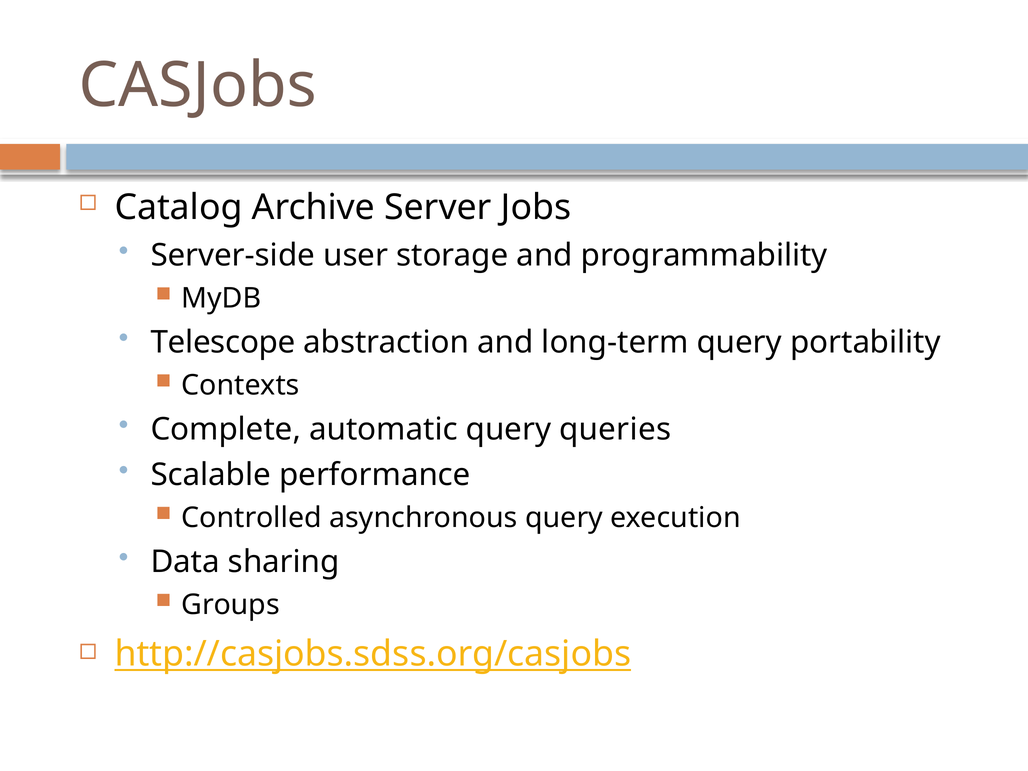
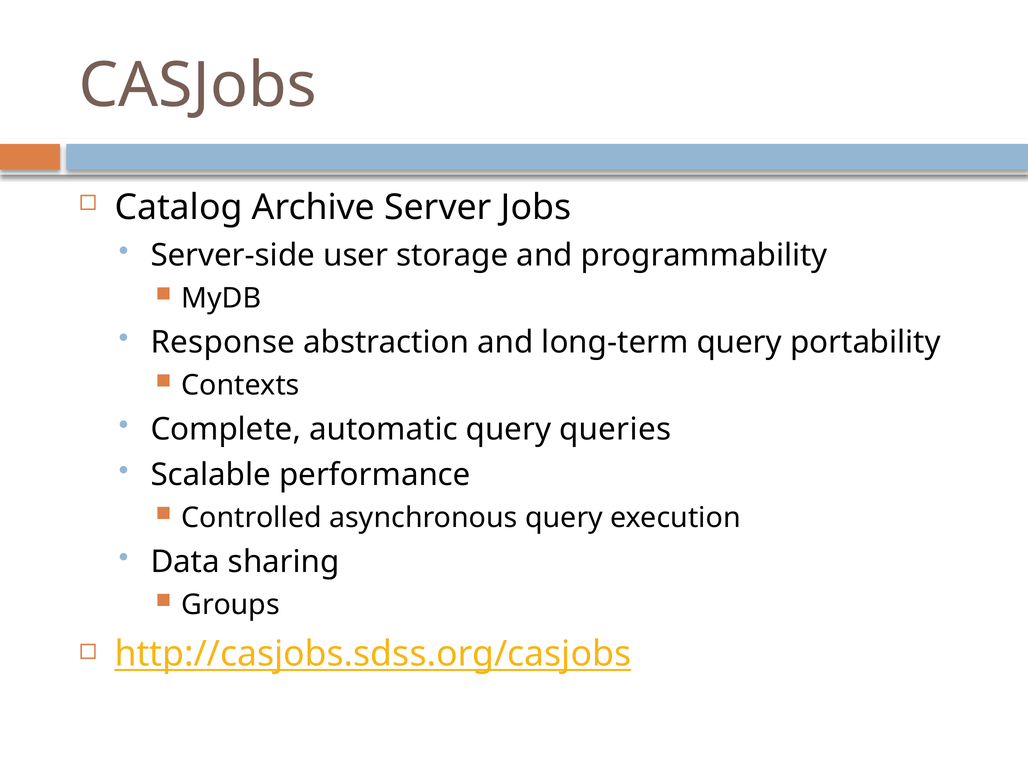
Telescope: Telescope -> Response (223, 342)
